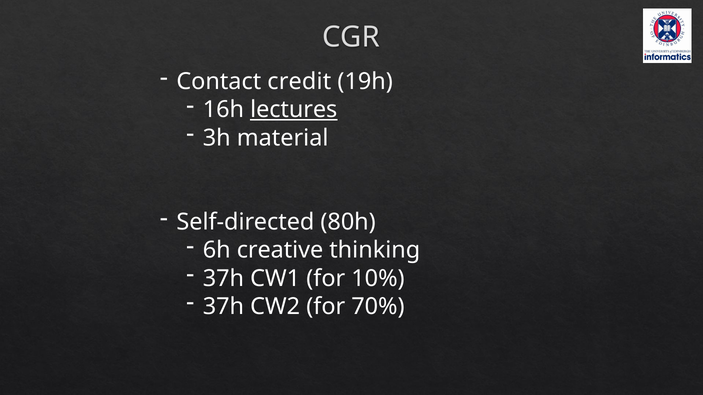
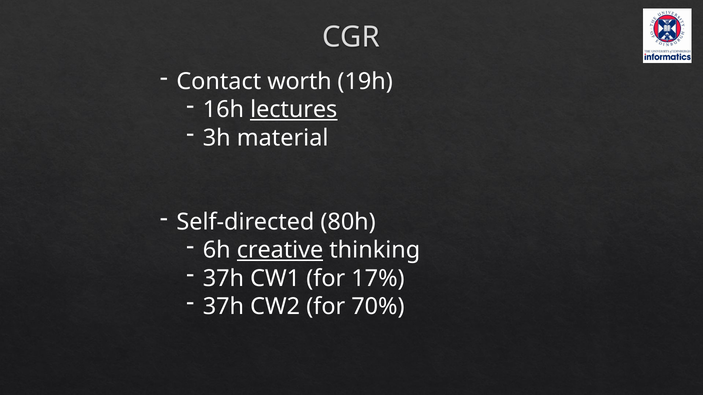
credit: credit -> worth (299, 82)
creative underline: none -> present (280, 250)
10%: 10% -> 17% (378, 279)
